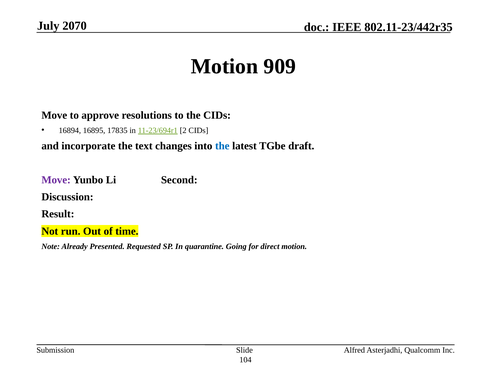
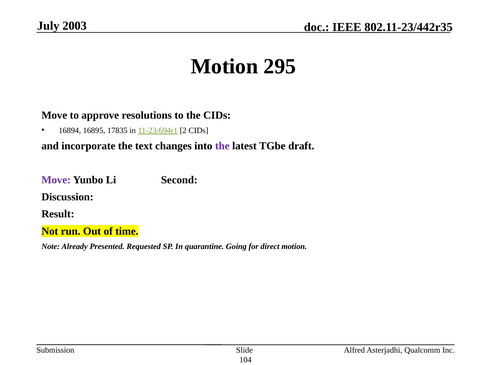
2070: 2070 -> 2003 (75, 26)
909: 909 -> 295 (280, 66)
the colour: blue -> purple (222, 146)
